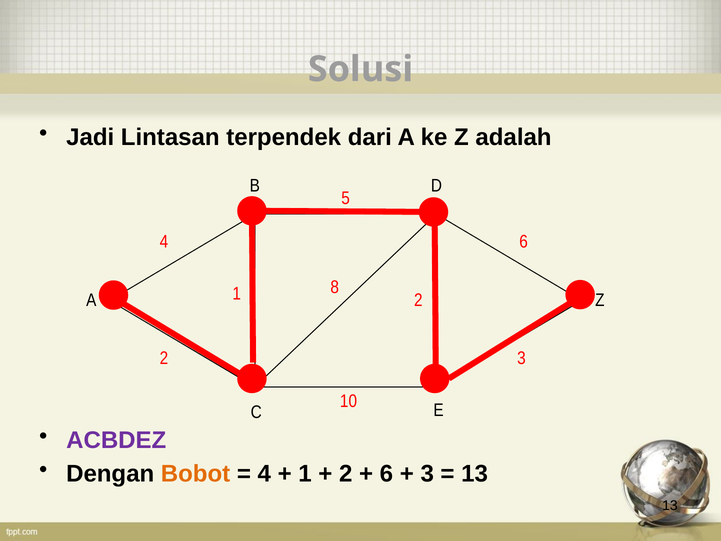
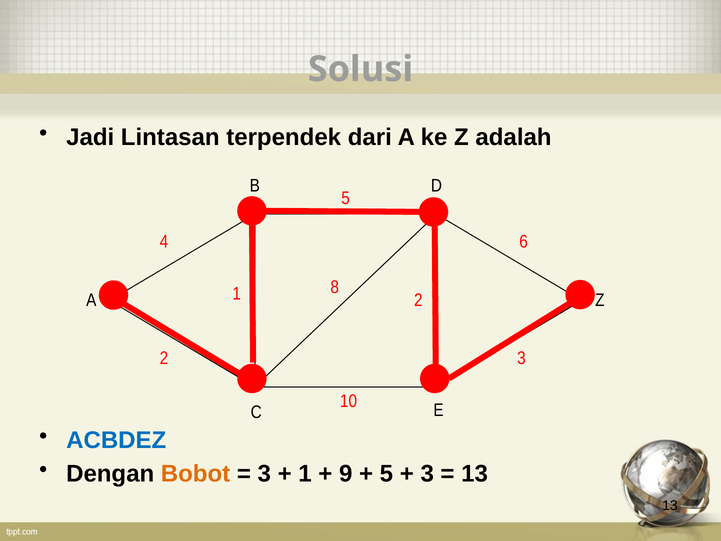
ACBDEZ colour: purple -> blue (116, 440)
4: 4 -> 3 (264, 474)
2: 2 -> 9 (346, 474)
6: 6 -> 5 (386, 474)
